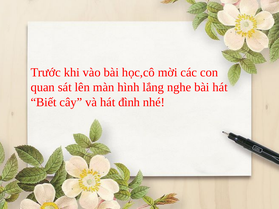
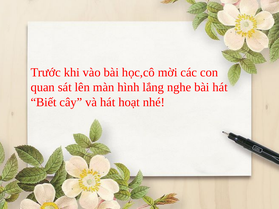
đình: đình -> hoạt (129, 102)
